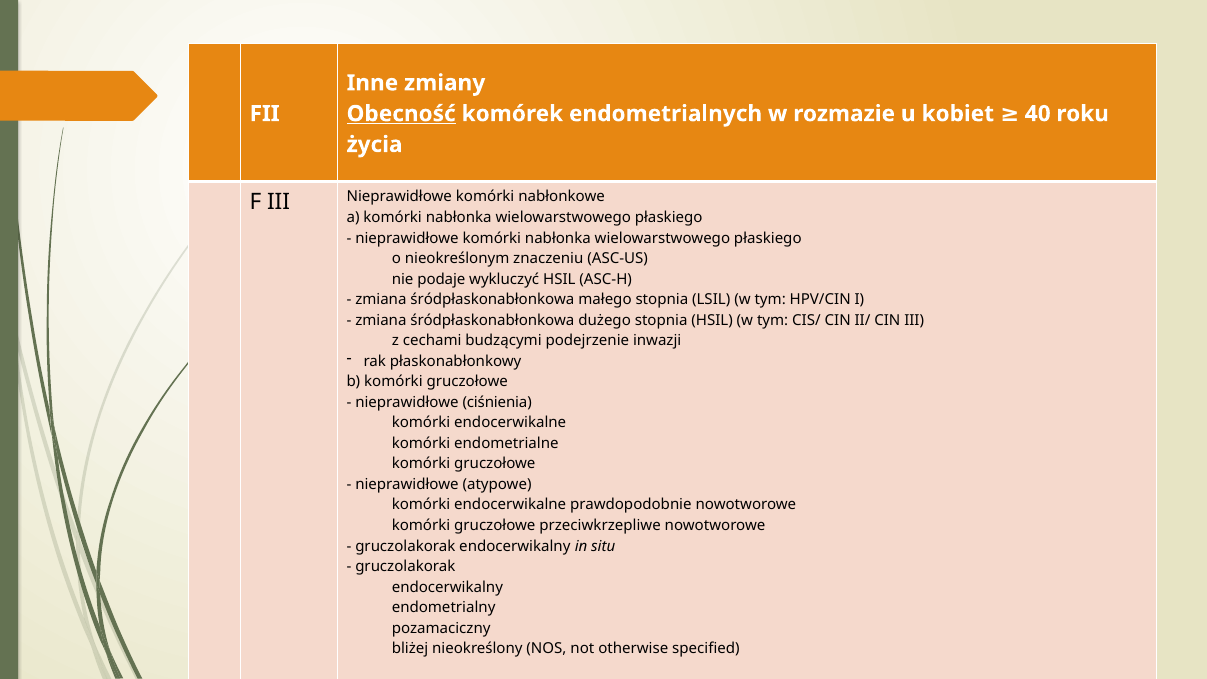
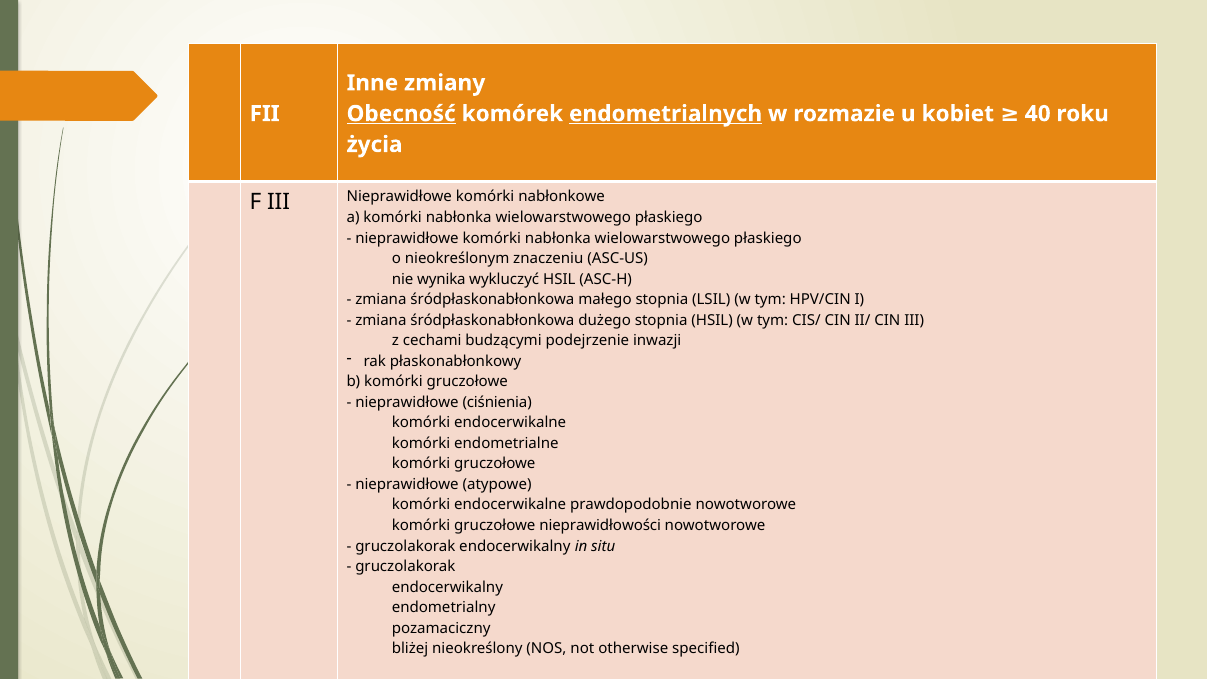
endometrialnych underline: none -> present (666, 114)
podaje: podaje -> wynika (441, 279)
przeciwkrzepliwe: przeciwkrzepliwe -> nieprawidłowości (600, 525)
